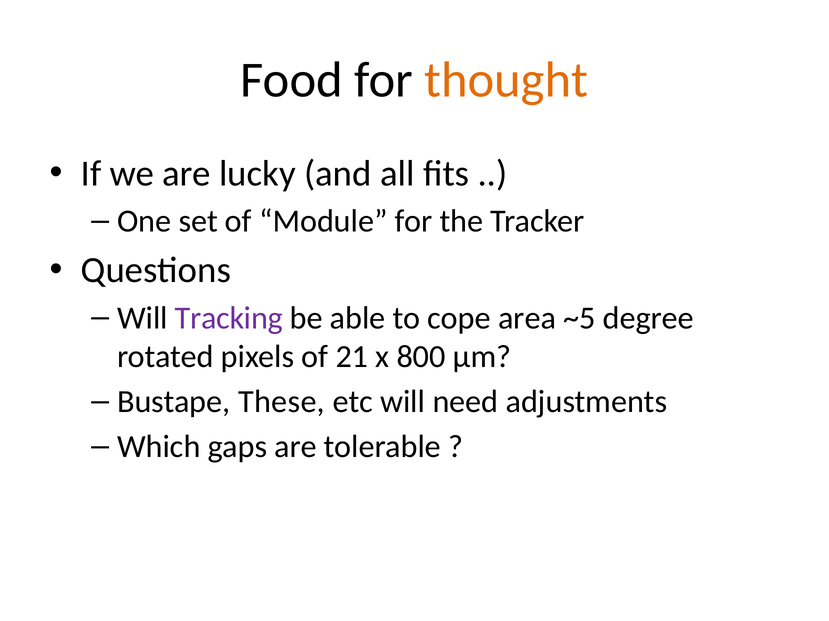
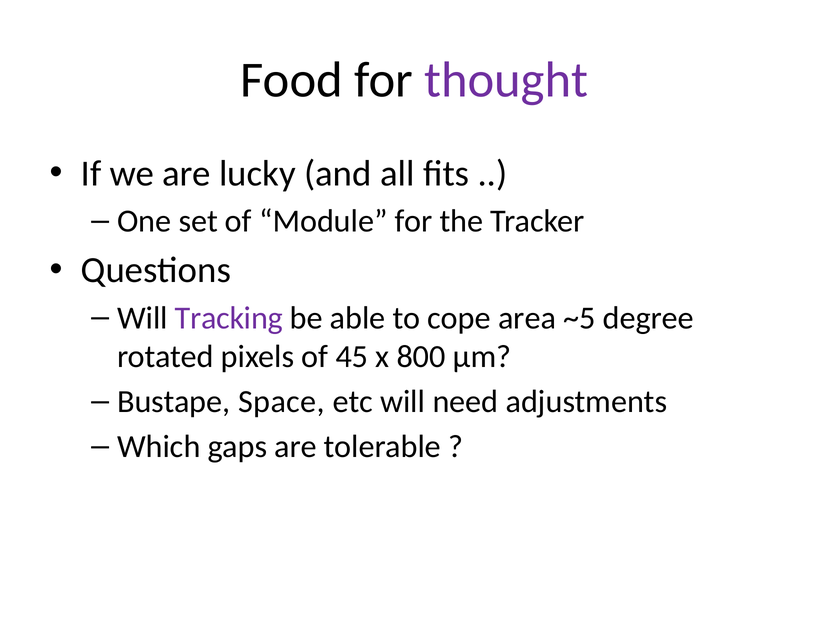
thought colour: orange -> purple (506, 80)
21: 21 -> 45 (352, 357)
These: These -> Space (282, 402)
